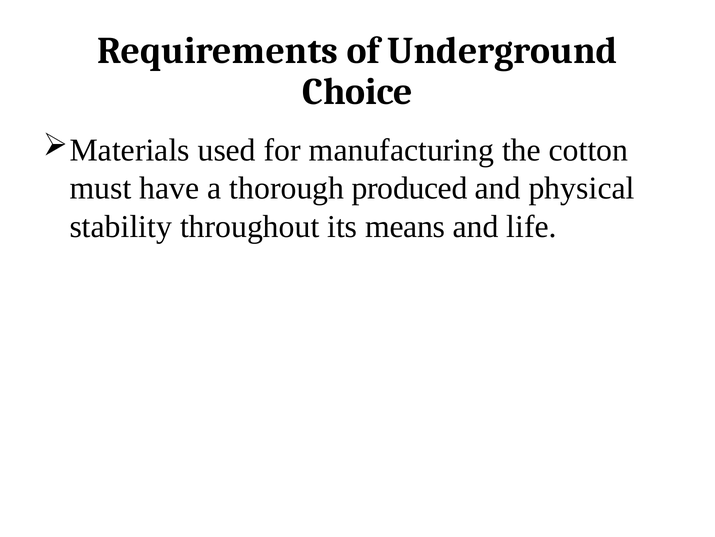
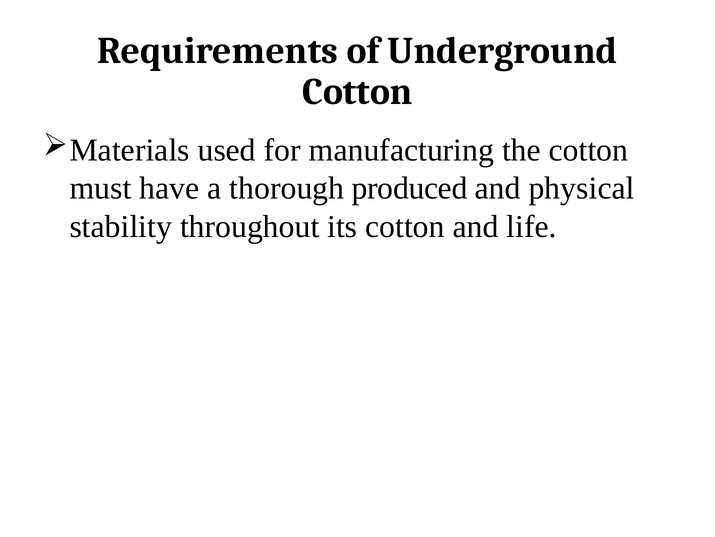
Choice: Choice -> Cotton (358, 91)
its means: means -> cotton (405, 226)
